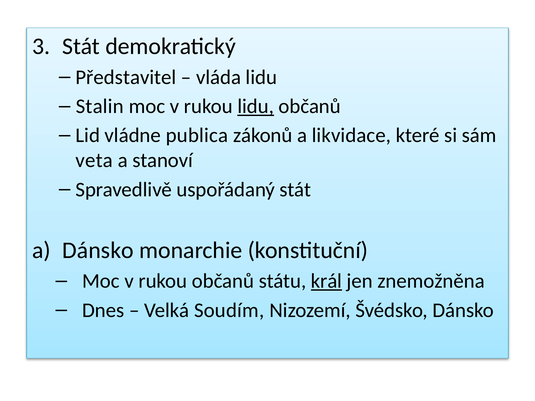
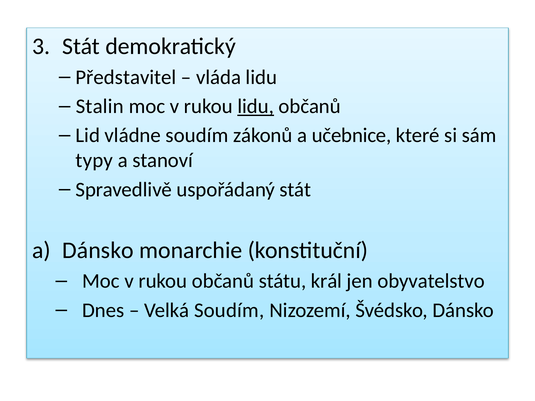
vládne publica: publica -> soudím (197, 136)
likvidace: likvidace -> učebnice (352, 136)
veta: veta -> typy (94, 160)
král underline: present -> none (326, 281)
znemožněna: znemožněna -> obyvatelstvo (431, 281)
